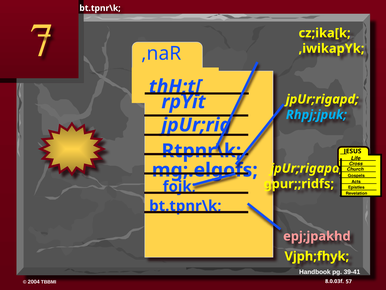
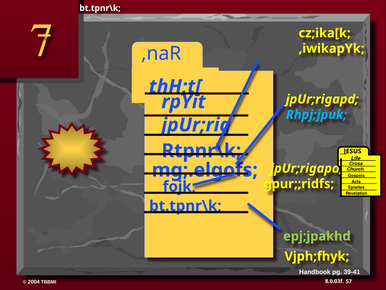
epj;jpakhd colour: pink -> light green (317, 236)
